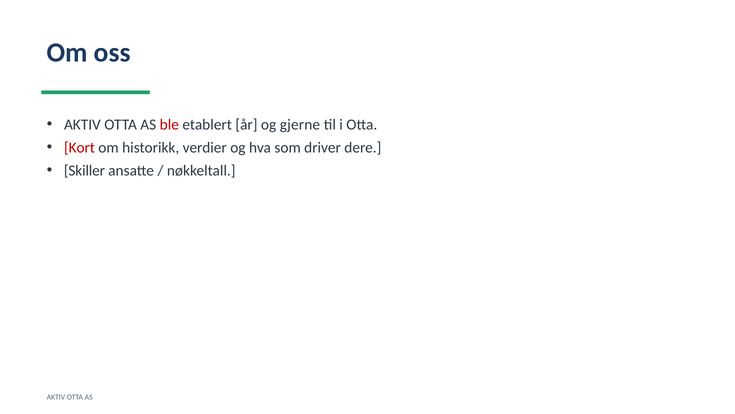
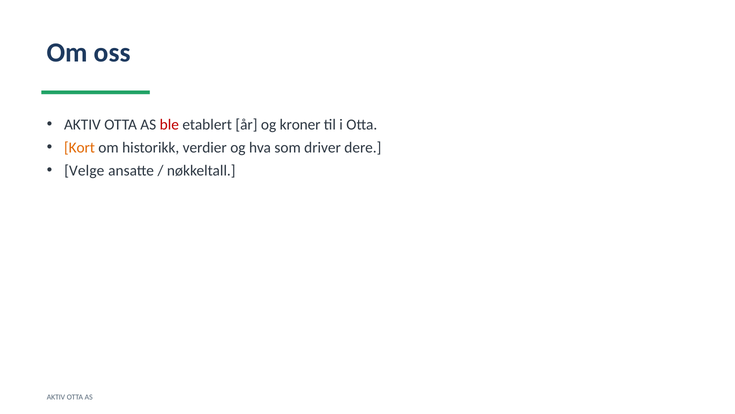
gjerne: gjerne -> kroner (300, 124)
Kort colour: red -> orange (79, 147)
Skiller: Skiller -> Velge (84, 170)
